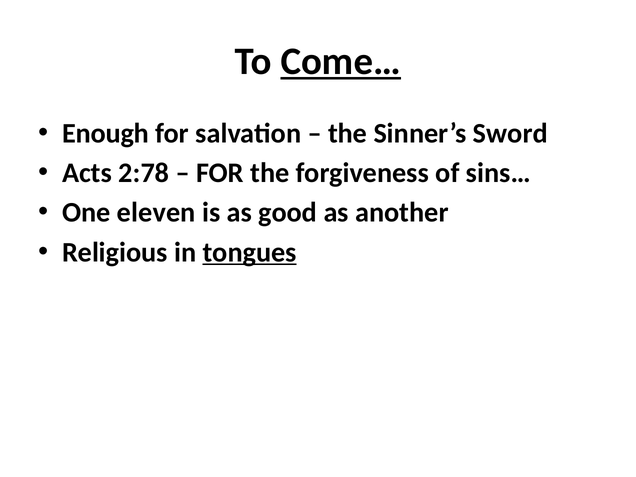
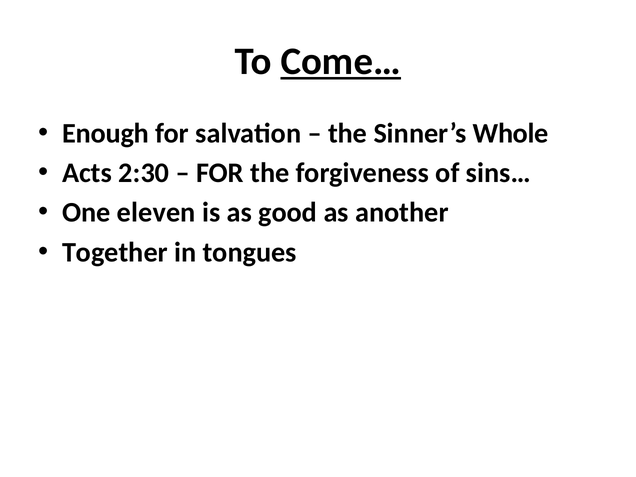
Sword: Sword -> Whole (511, 133)
2:78: 2:78 -> 2:30 (144, 173)
Religious: Religious -> Together (115, 252)
tongues underline: present -> none (250, 252)
